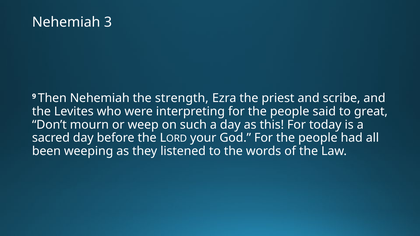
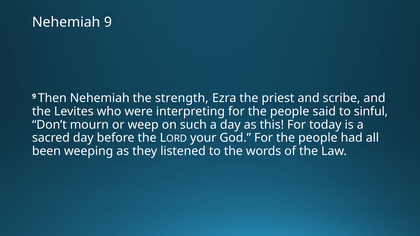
Nehemiah 3: 3 -> 9 (108, 22)
great: great -> sinful (371, 112)
